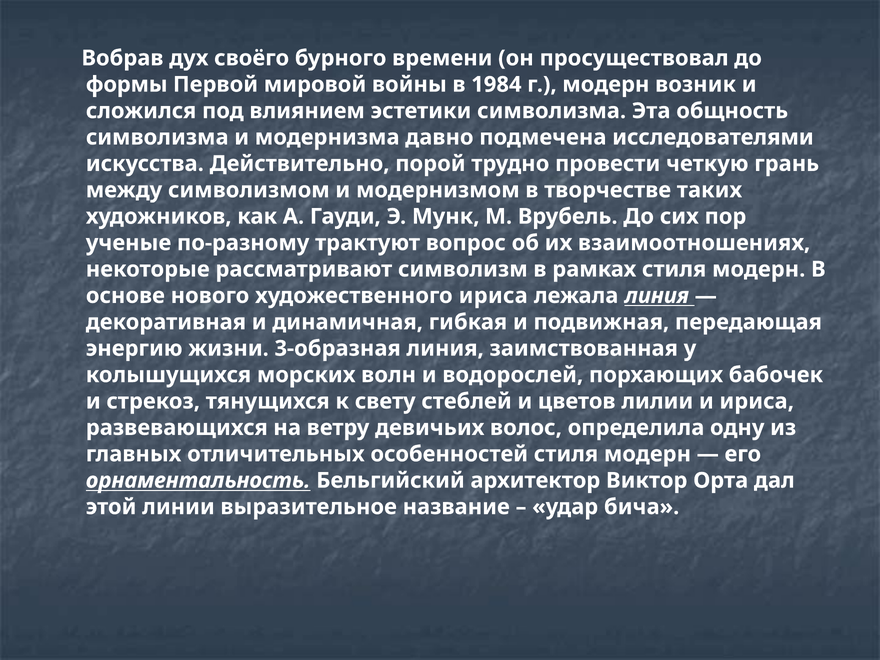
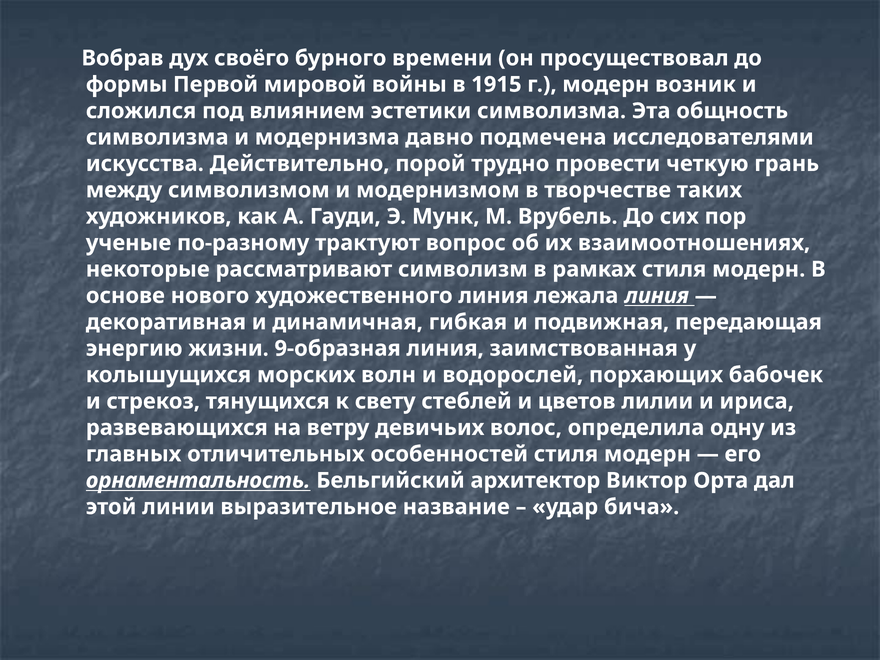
1984: 1984 -> 1915 (496, 84)
художественного ириса: ириса -> линия (493, 296)
3-образная: 3-образная -> 9-образная (338, 348)
